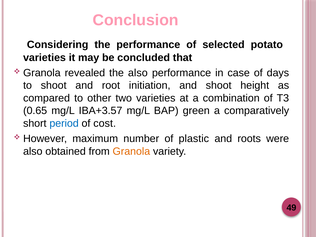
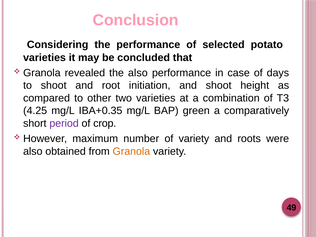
0.65: 0.65 -> 4.25 (35, 111)
IBA+3.57: IBA+3.57 -> IBA+0.35 (101, 111)
period colour: blue -> purple (64, 123)
cost: cost -> crop (105, 123)
of plastic: plastic -> variety (194, 139)
